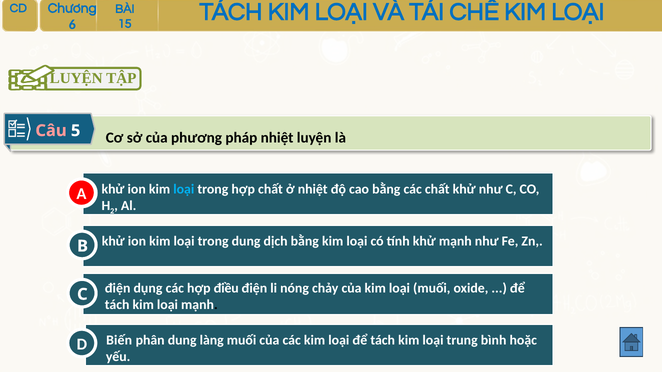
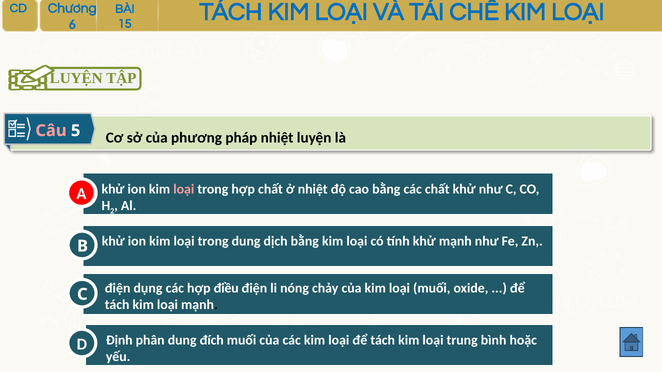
loại colour: light blue -> pink (184, 189)
Biến: Biến -> Định (119, 340)
làng: làng -> đích (212, 340)
